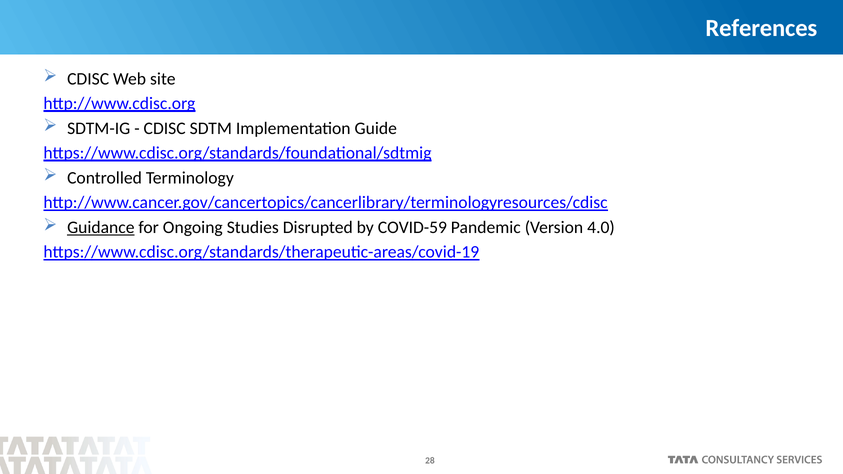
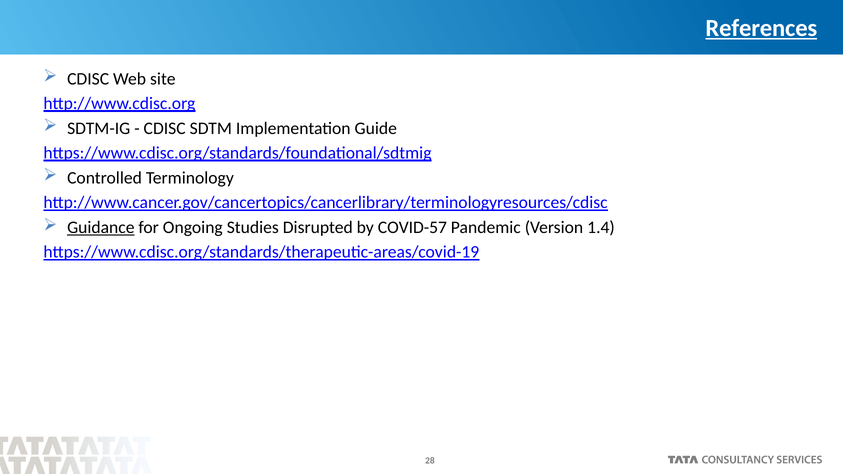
References underline: none -> present (761, 28)
COVID-59: COVID-59 -> COVID-57 (412, 228)
4.0: 4.0 -> 1.4 (601, 228)
